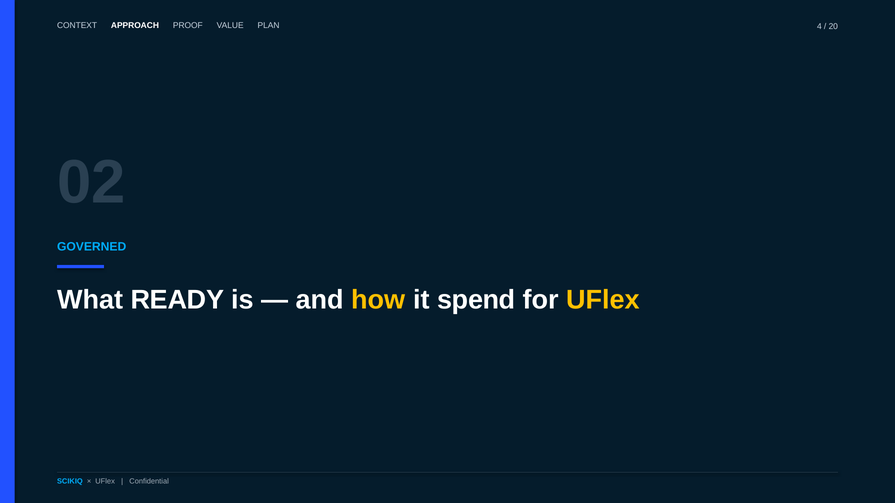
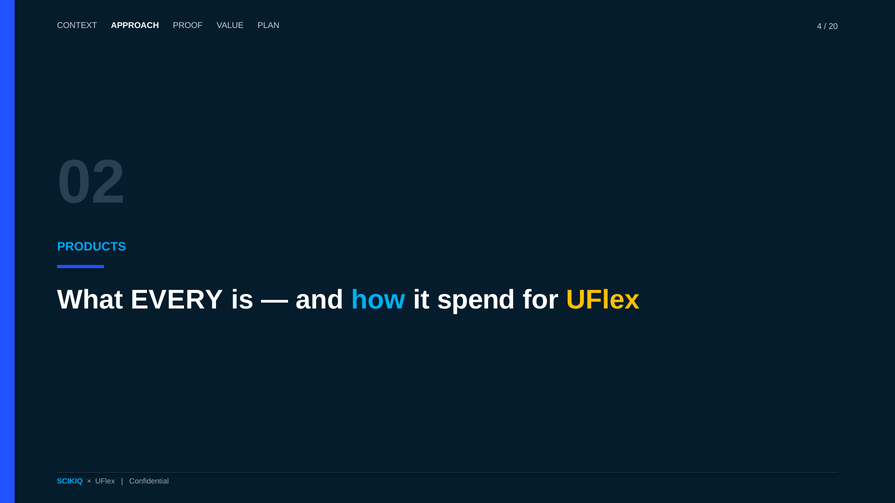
GOVERNED: GOVERNED -> PRODUCTS (92, 247)
READY: READY -> EVERY (177, 300)
how colour: yellow -> light blue (378, 300)
